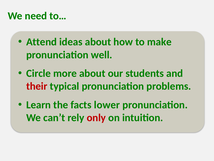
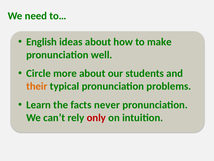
Attend: Attend -> English (42, 42)
their colour: red -> orange (37, 86)
lower: lower -> never (107, 105)
